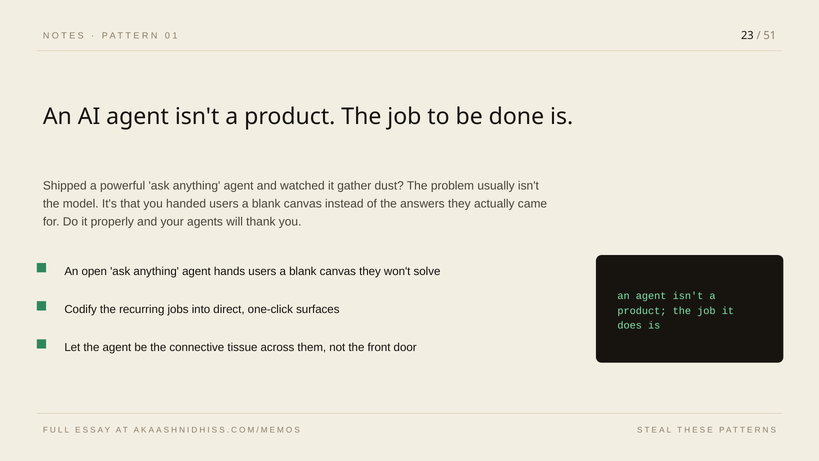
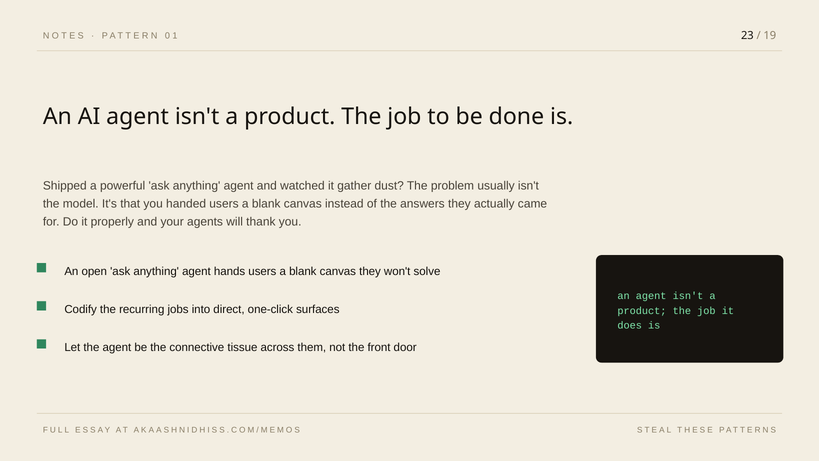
51: 51 -> 19 (770, 36)
